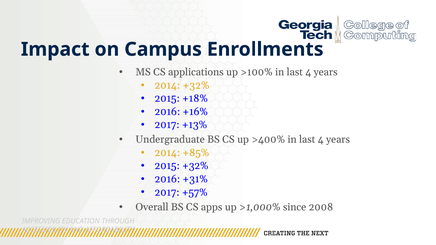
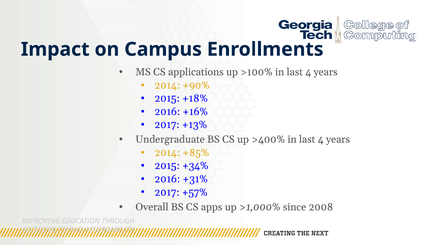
2014 +32%: +32% -> +90% (196, 85)
2015 +32%: +32% -> +34% (195, 166)
